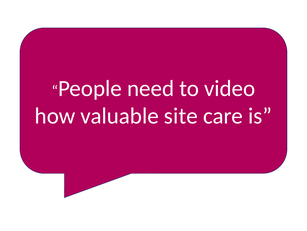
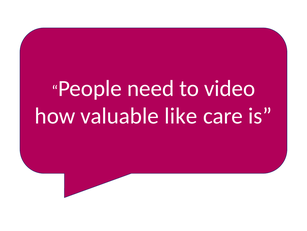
site: site -> like (181, 116)
